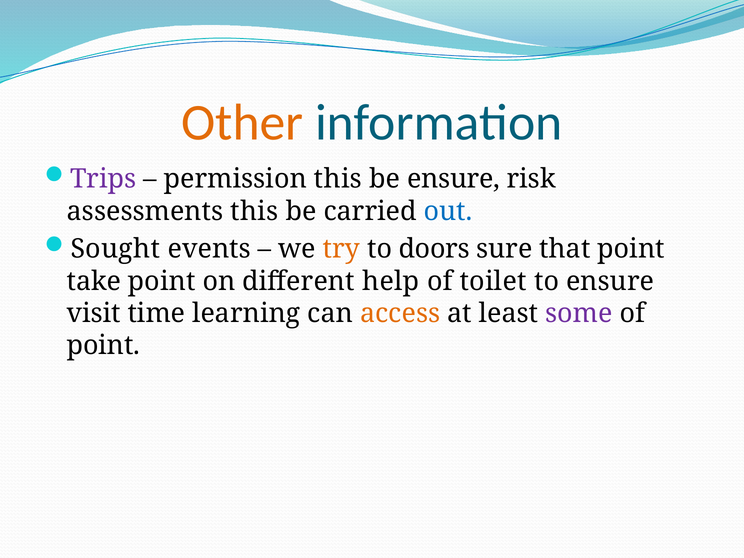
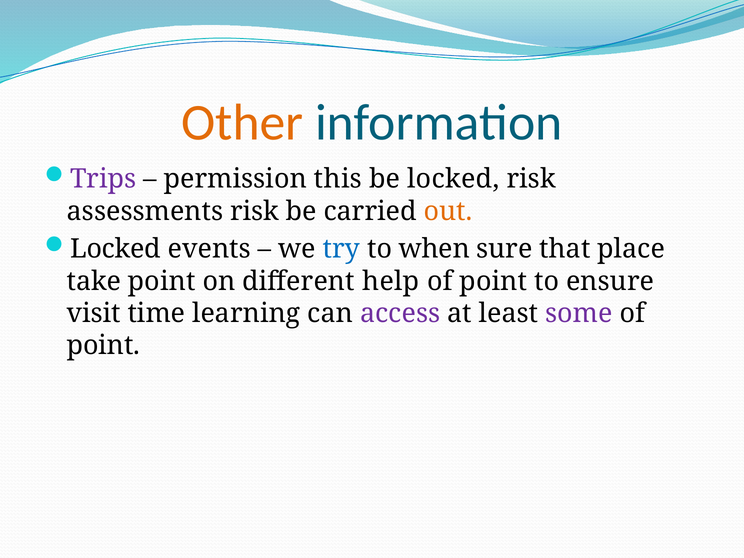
be ensure: ensure -> locked (453, 179)
assessments this: this -> risk (255, 211)
out colour: blue -> orange (448, 211)
Sought: Sought -> Locked (115, 249)
try colour: orange -> blue (342, 249)
doors: doors -> when (434, 249)
that point: point -> place (631, 249)
toilet: toilet -> point (493, 281)
access colour: orange -> purple (400, 313)
